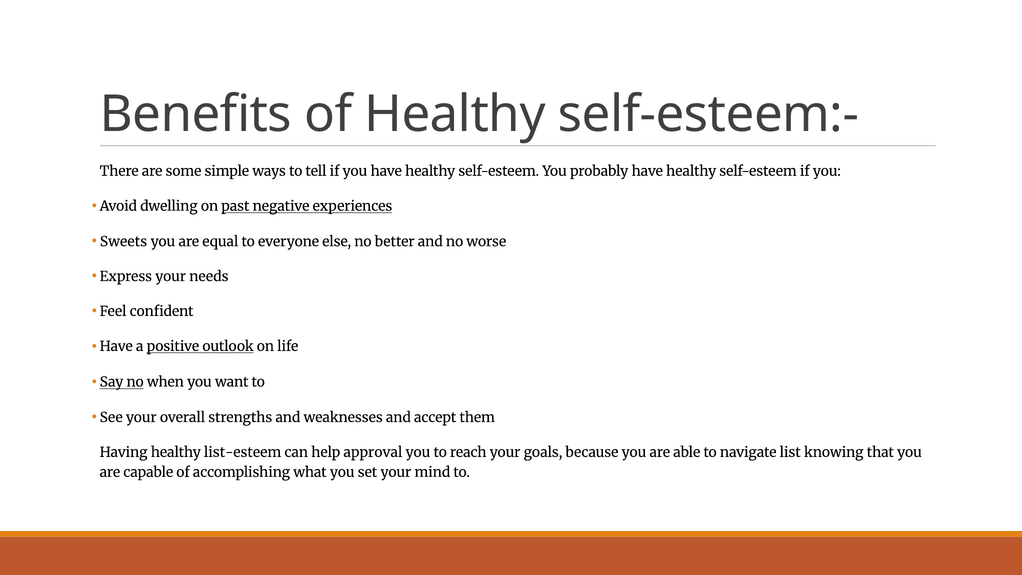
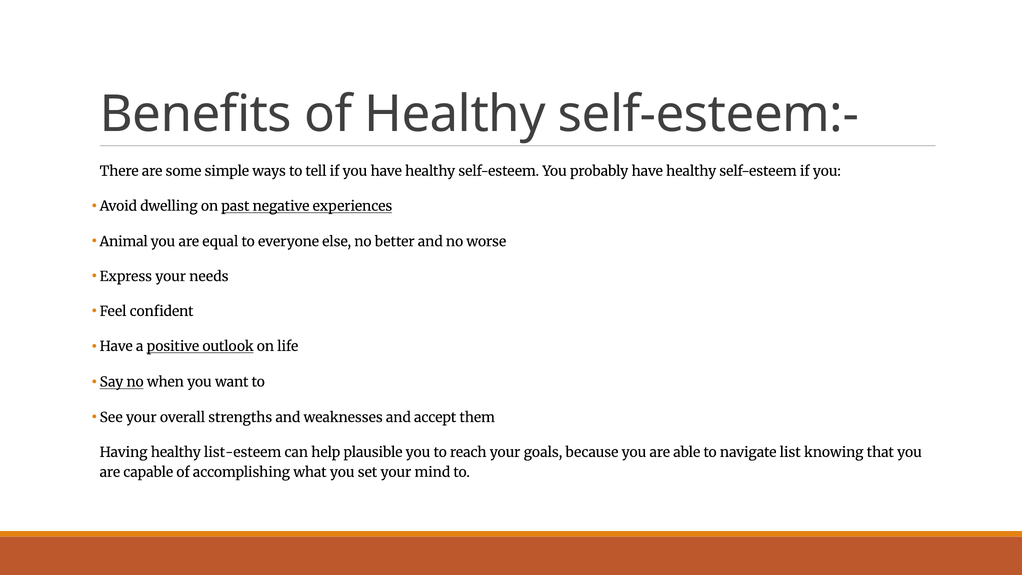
Sweets: Sweets -> Animal (124, 242)
approval: approval -> plausible (373, 452)
